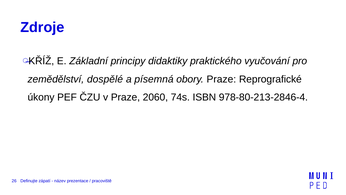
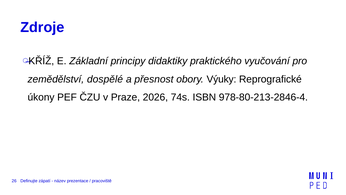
písemná: písemná -> přesnost (154, 79)
obory Praze: Praze -> Výuky (221, 79)
2060: 2060 -> 2026 (155, 97)
